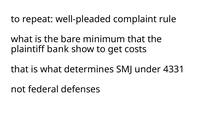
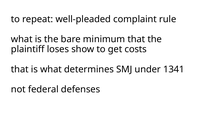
bank: bank -> loses (58, 49)
4331: 4331 -> 1341 (174, 69)
